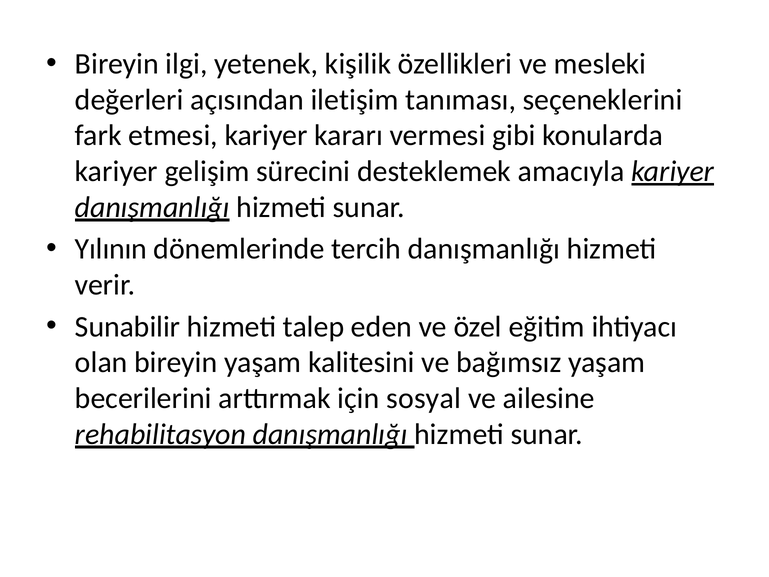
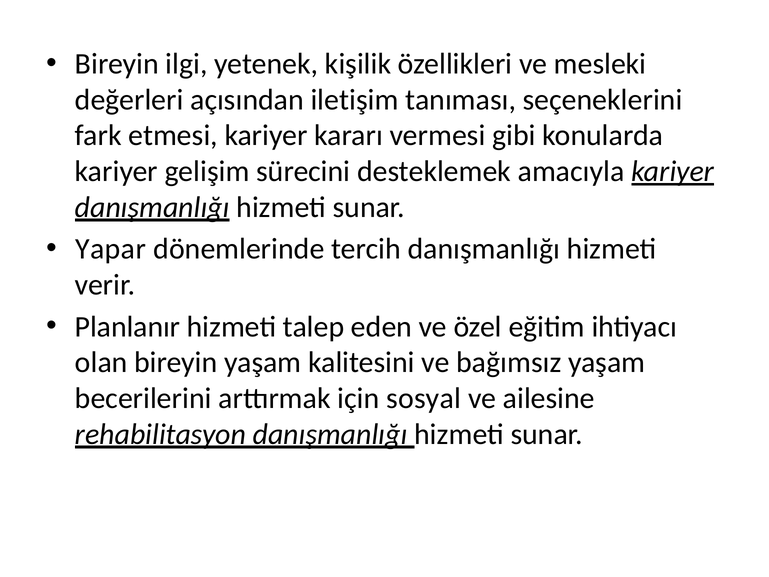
Yılının: Yılının -> Yapar (111, 249)
Sunabilir: Sunabilir -> Planlanır (128, 327)
